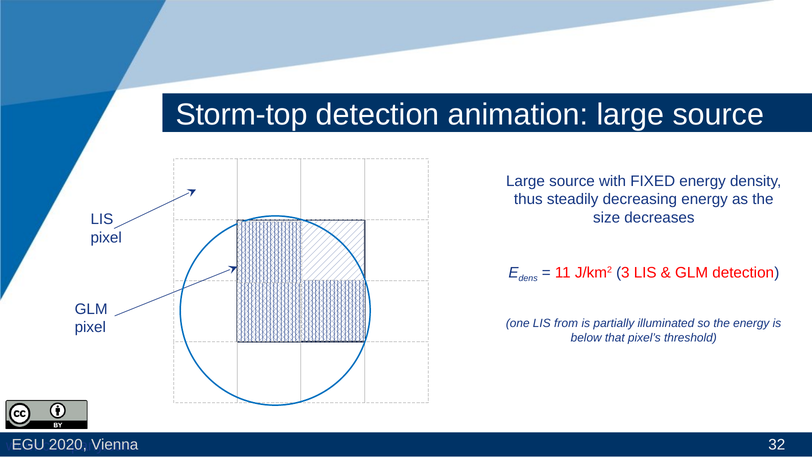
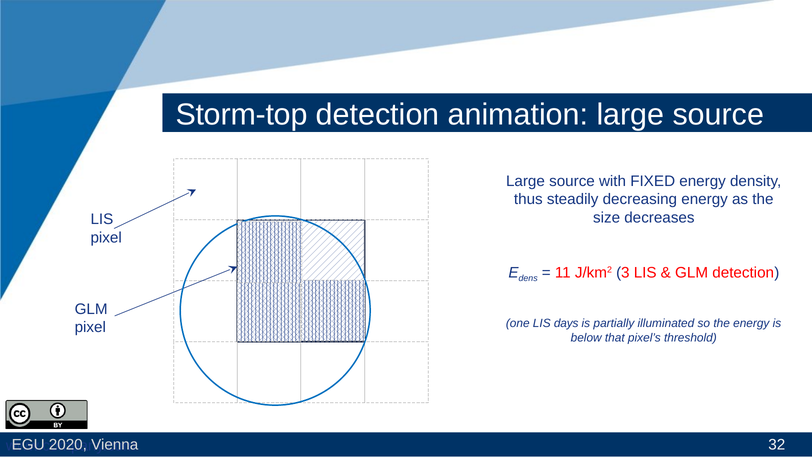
from: from -> days (566, 323)
